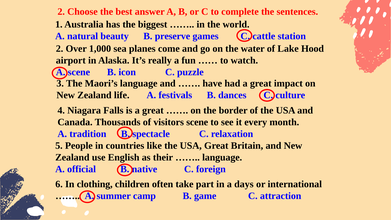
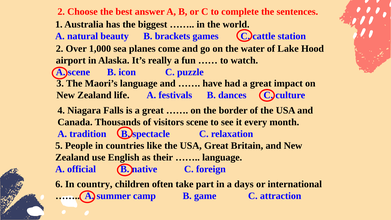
preserve: preserve -> brackets (172, 36)
clothing: clothing -> country (95, 184)
